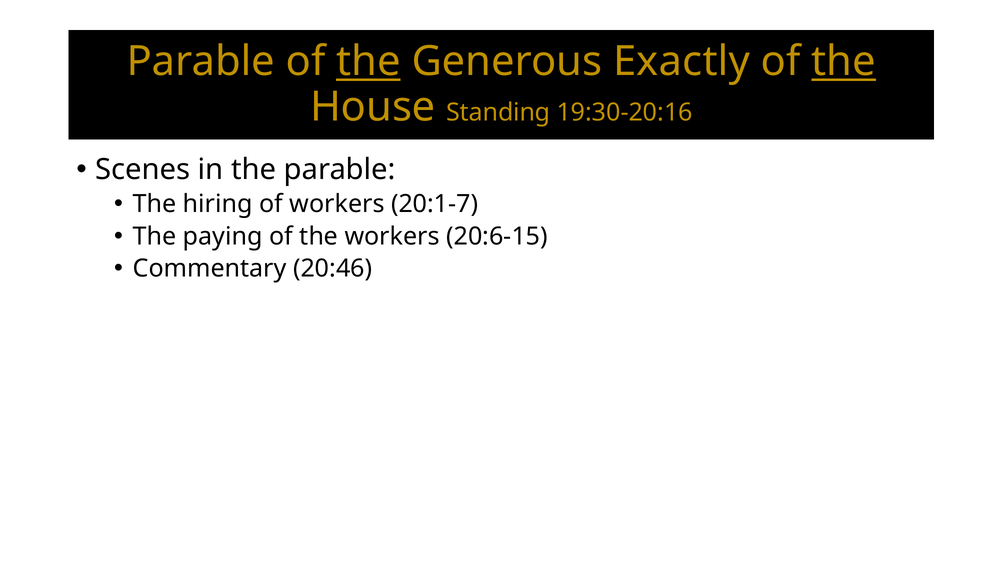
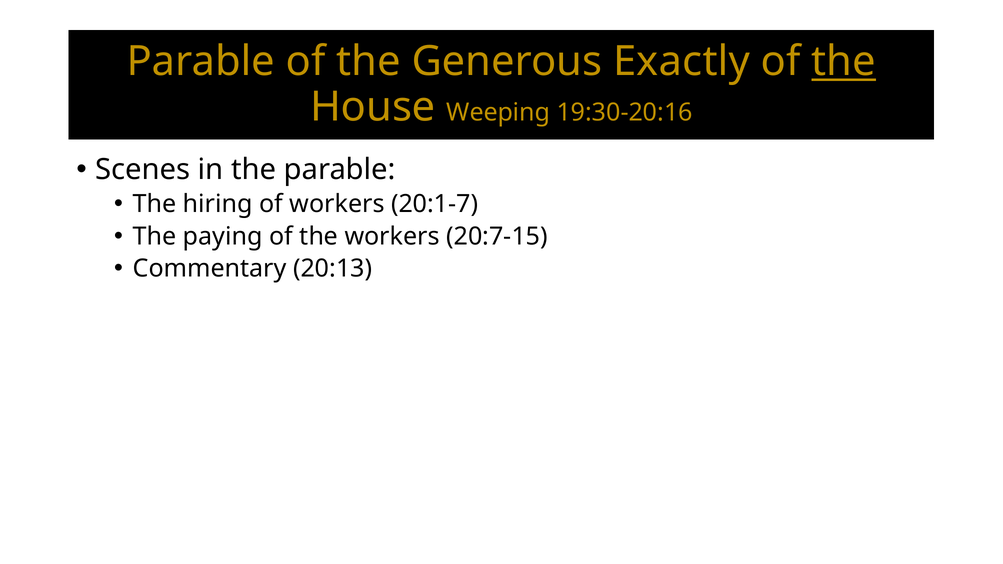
the underline: present -> none (368, 62)
Standing: Standing -> Weeping (498, 112)
20:6-15: 20:6-15 -> 20:7-15 (497, 236)
20:46: 20:46 -> 20:13 (333, 269)
